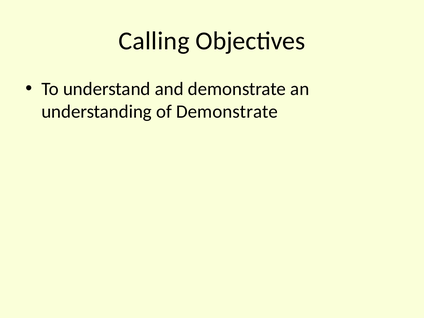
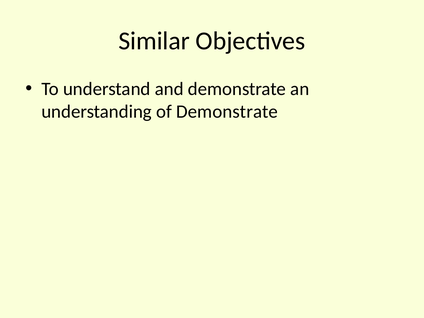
Calling: Calling -> Similar (154, 41)
